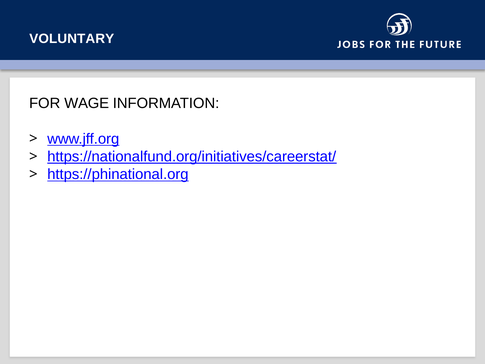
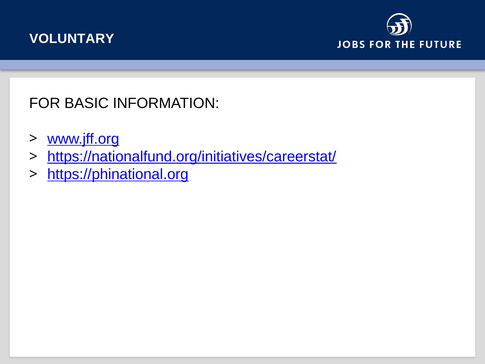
WAGE: WAGE -> BASIC (87, 103)
